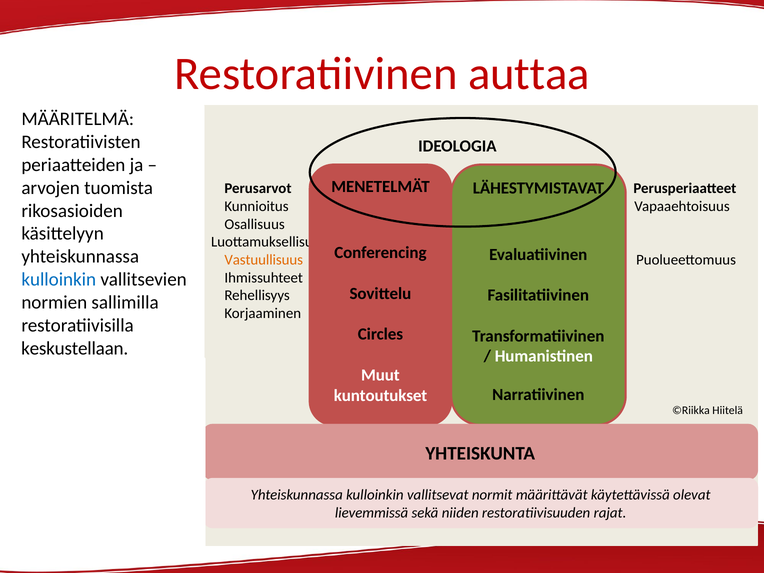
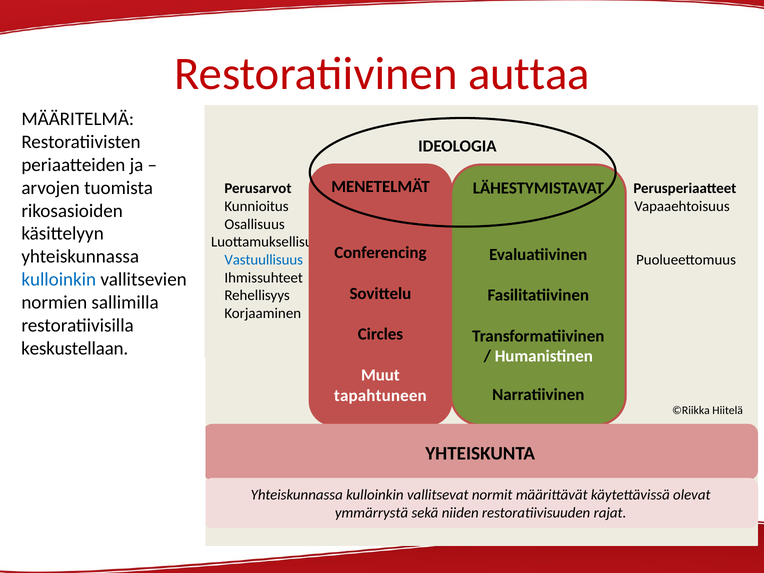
Vastuullisuus colour: orange -> blue (264, 260)
kuntoutukset: kuntoutukset -> tapahtuneen (380, 395)
lievemmissä: lievemmissä -> ymmärrystä (372, 513)
